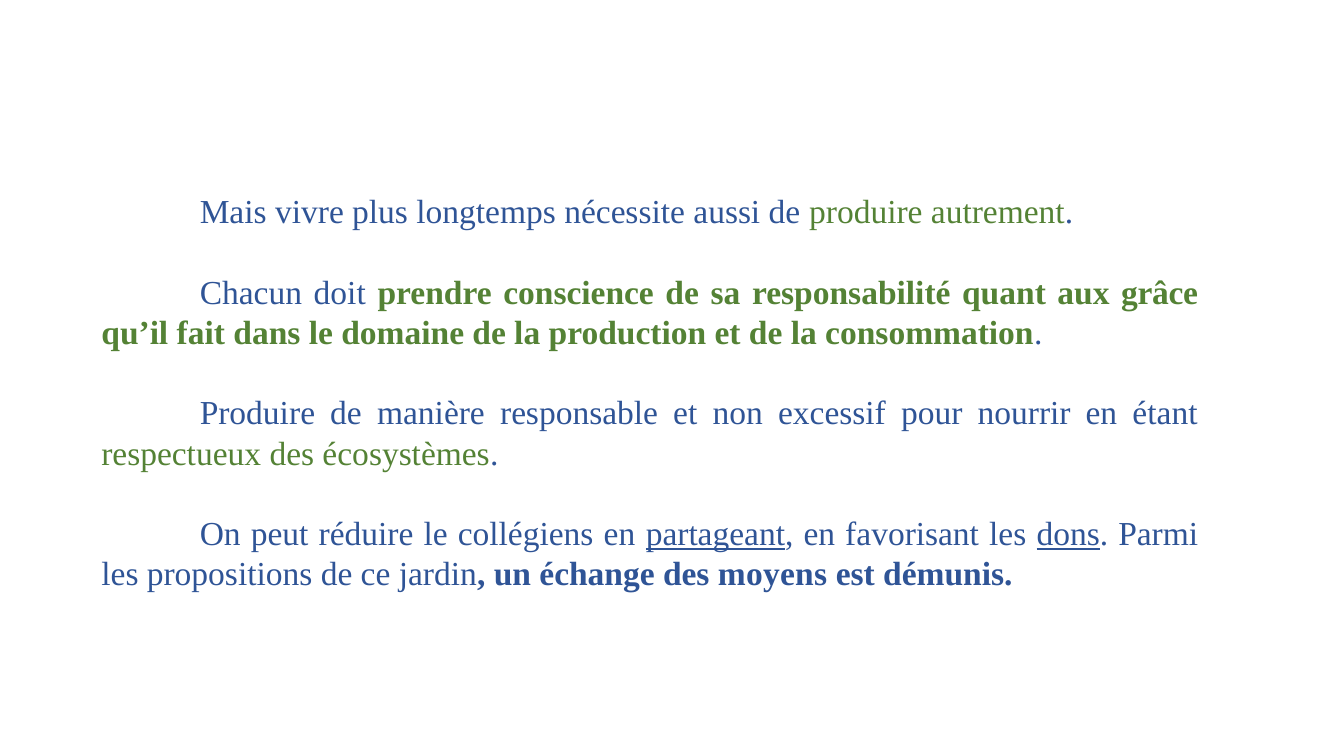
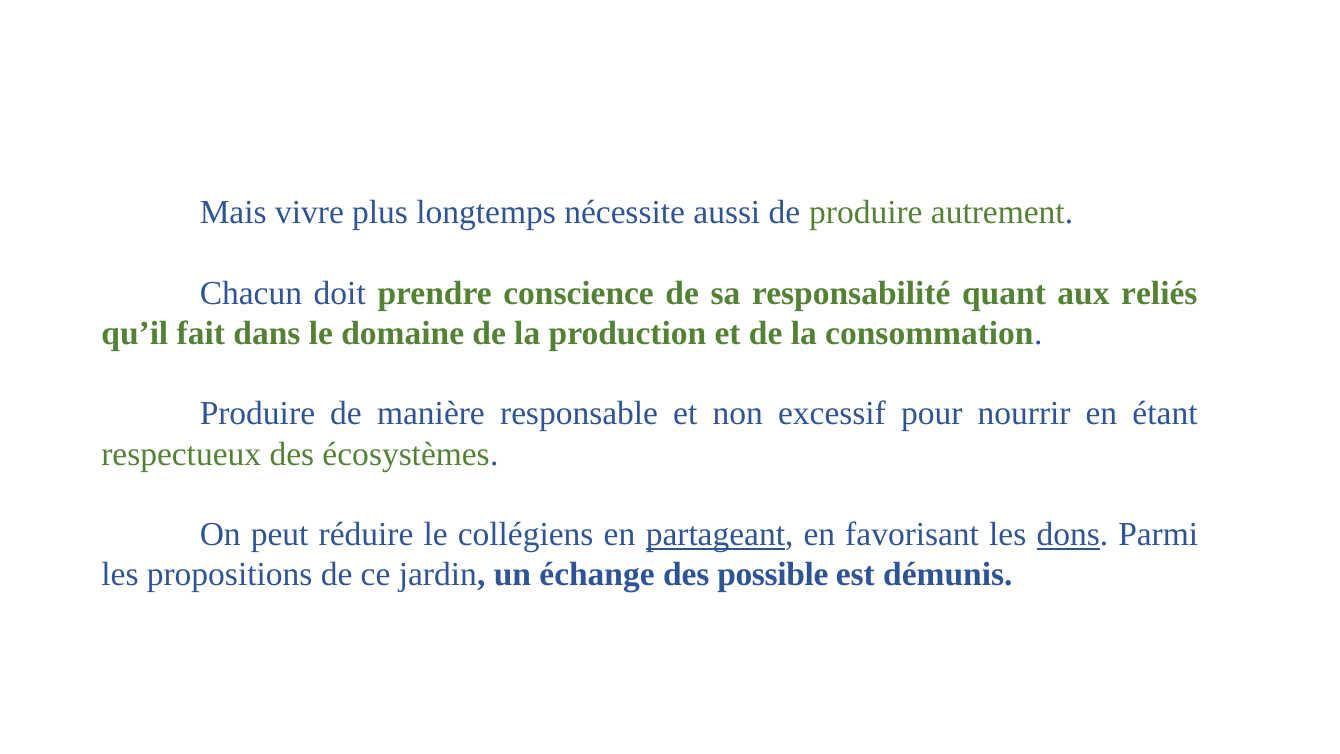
grâce: grâce -> reliés (1159, 293)
moyens: moyens -> possible (773, 575)
